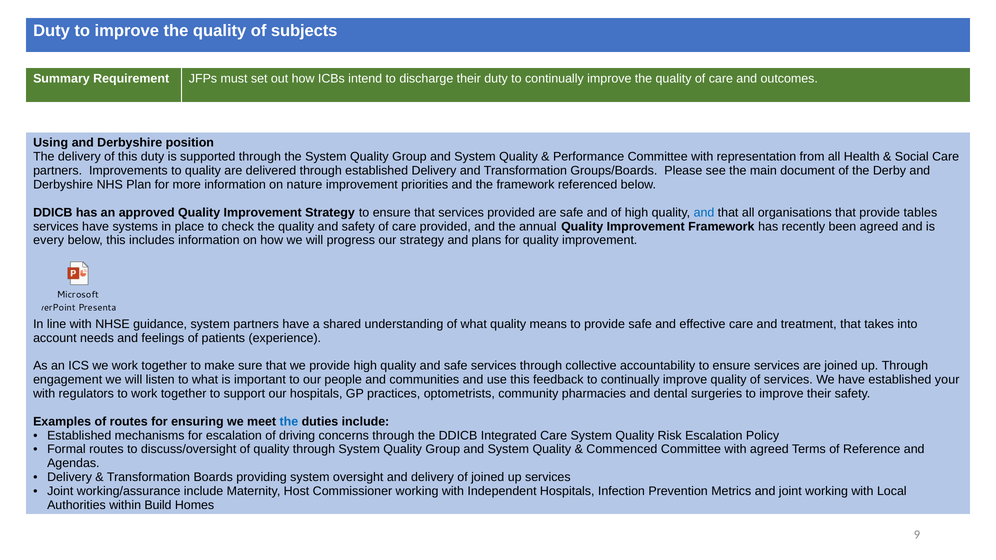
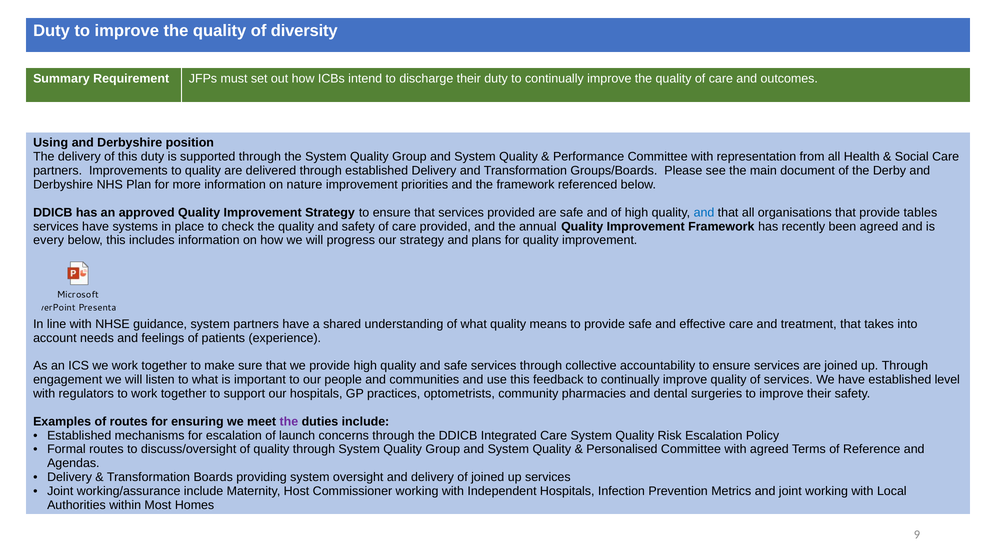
subjects: subjects -> diversity (304, 31)
your: your -> level (947, 380)
the colour: blue -> purple (289, 422)
driving: driving -> launch (297, 436)
Commenced: Commenced -> Personalised (622, 450)
Build: Build -> Most (158, 505)
